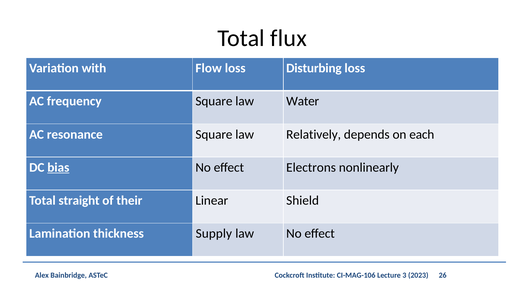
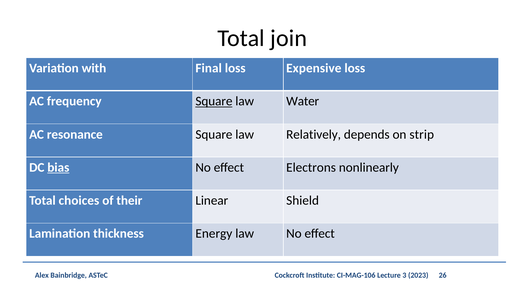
flux: flux -> join (289, 38)
Flow: Flow -> Final (209, 68)
Disturbing: Disturbing -> Expensive (314, 68)
Square underline: none -> present (214, 101)
each: each -> strip (422, 135)
straight: straight -> choices (79, 201)
Supply: Supply -> Energy (214, 234)
